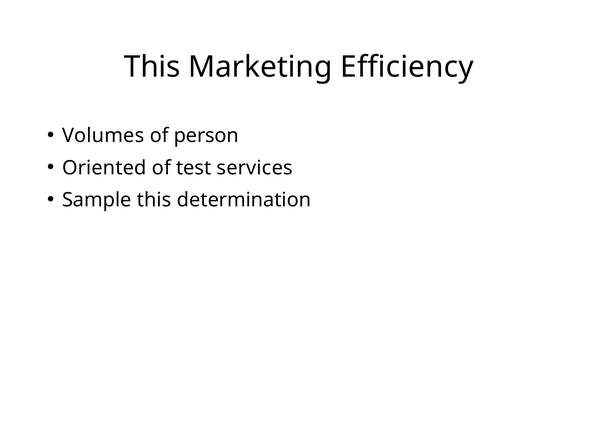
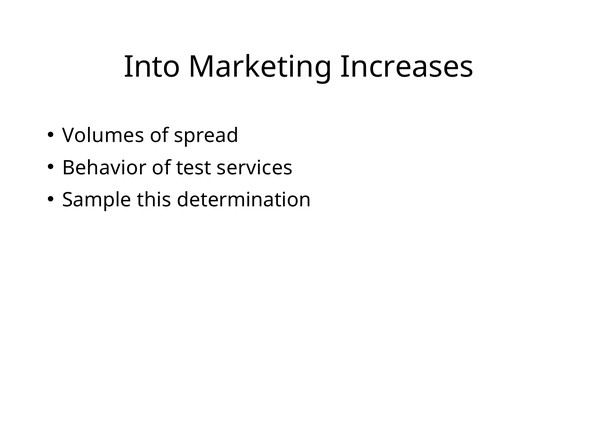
This: This -> Into (152, 67)
Efficiency: Efficiency -> Increases (407, 67)
person: person -> spread (206, 136)
Oriented: Oriented -> Behavior (104, 168)
